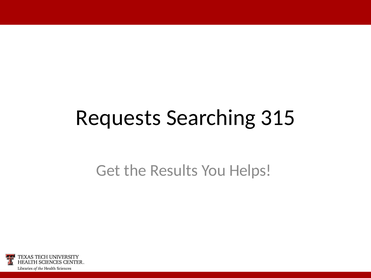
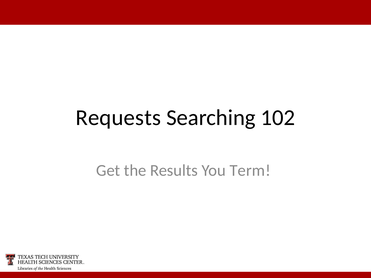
315: 315 -> 102 (278, 118)
Helps: Helps -> Term (250, 171)
